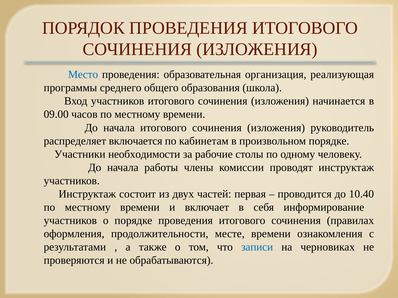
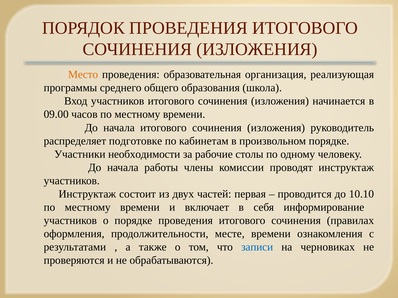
Место colour: blue -> orange (83, 75)
включается: включается -> подготовке (136, 141)
10.40: 10.40 -> 10.10 (361, 194)
